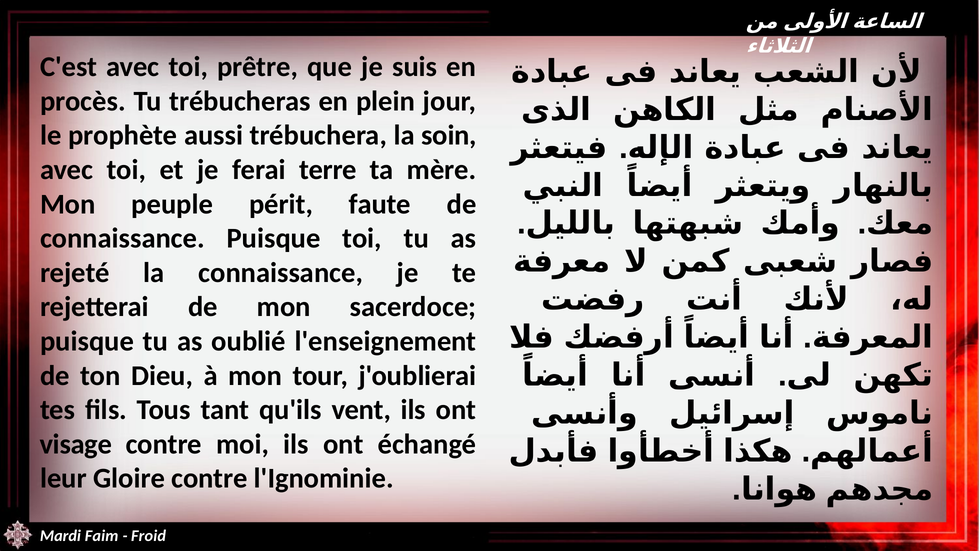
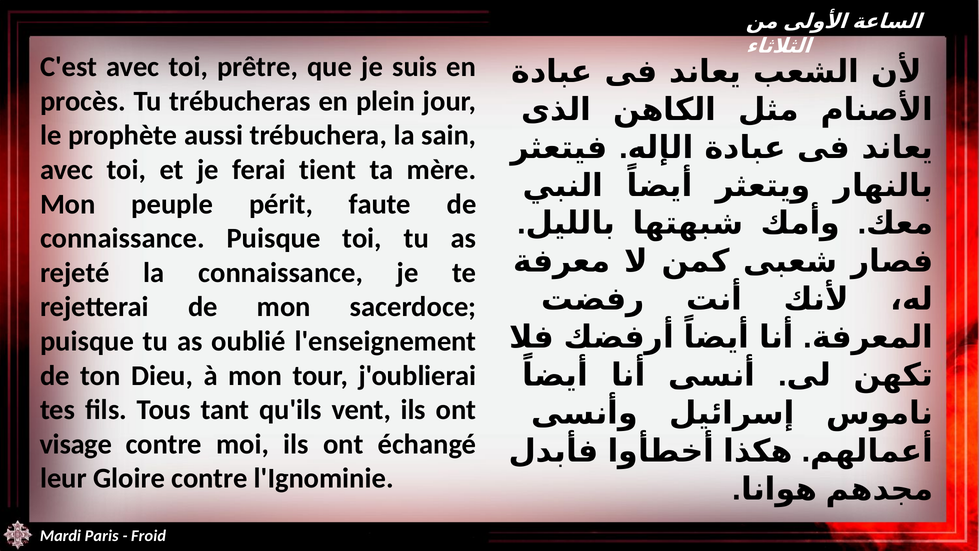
soin: soin -> sain (449, 135)
terre: terre -> tient (328, 170)
Faim: Faim -> Paris (102, 536)
